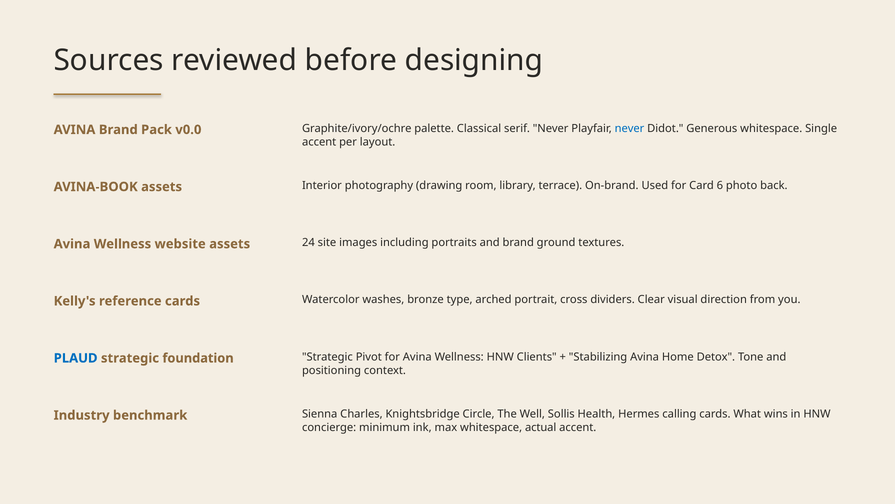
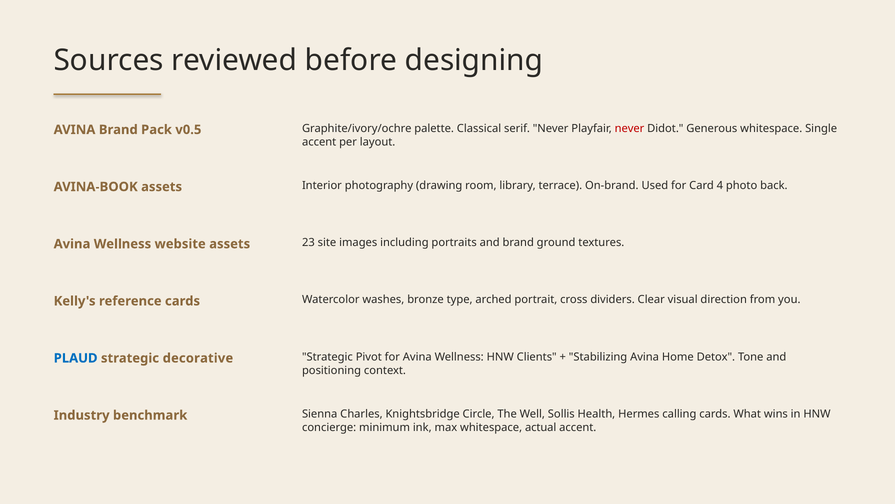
v0.0: v0.0 -> v0.5 (188, 130)
never colour: blue -> red (629, 128)
6: 6 -> 4 (720, 185)
24: 24 -> 23 (308, 242)
foundation: foundation -> decorative (198, 358)
